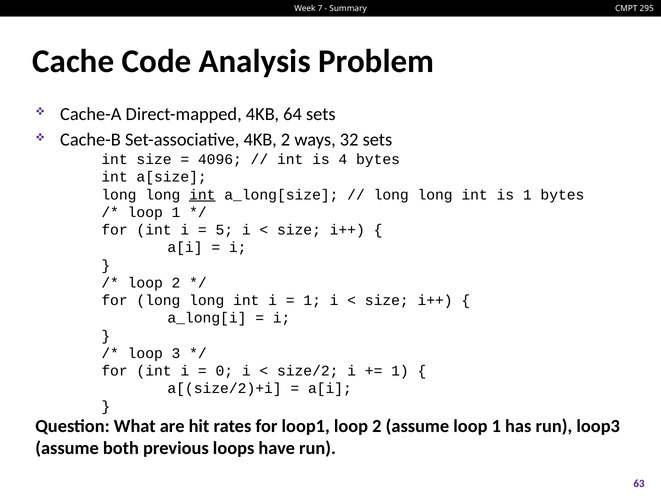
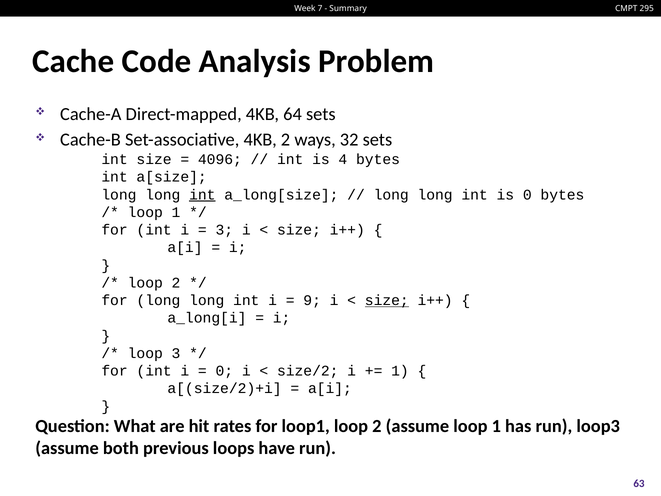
is 1: 1 -> 0 (527, 195)
5: 5 -> 3 (224, 230)
1: 1 -> 9 (312, 300)
size underline: none -> present (387, 300)
